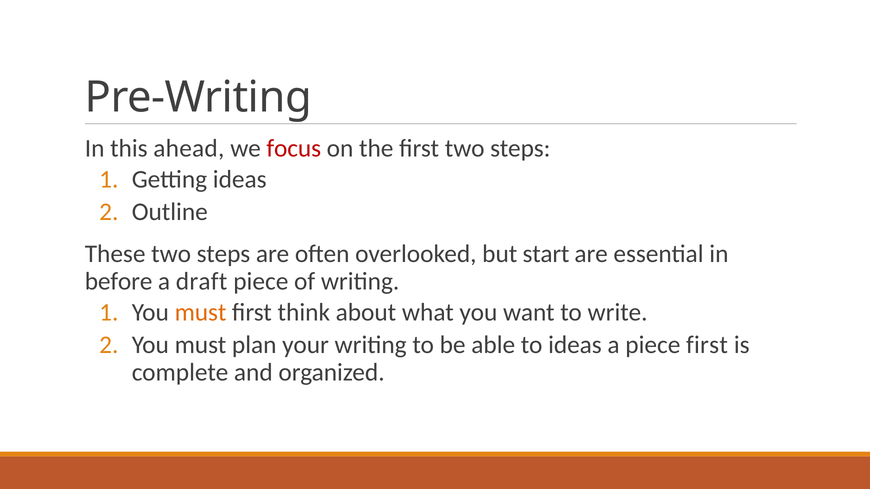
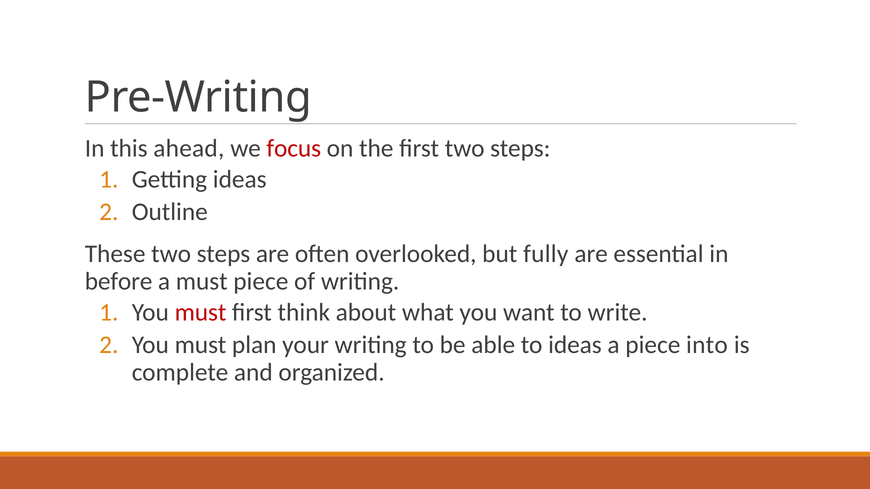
start: start -> fully (546, 254)
a draft: draft -> must (202, 281)
must colour: orange -> red (201, 313)
piece first: first -> into (707, 345)
